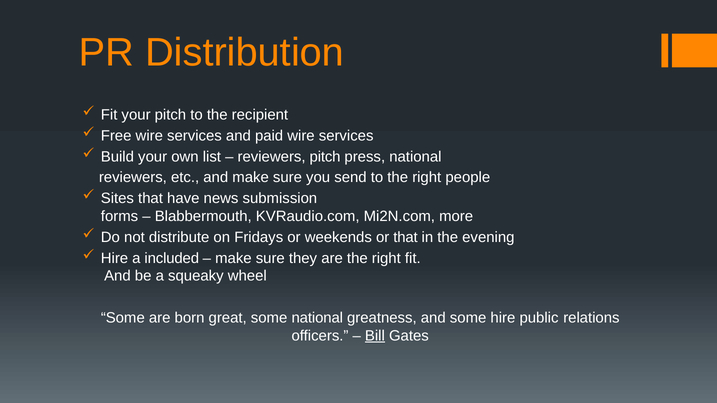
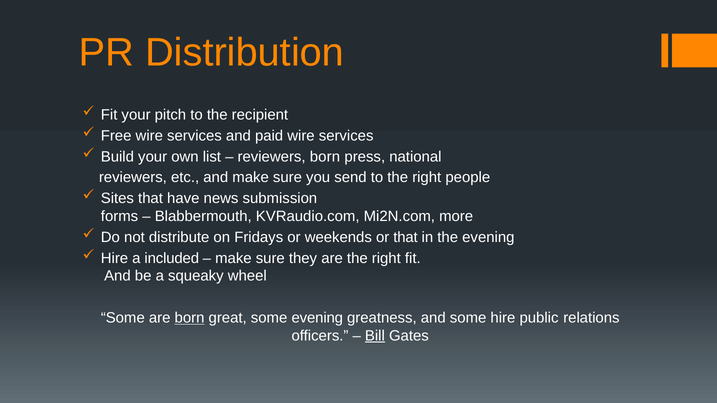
reviewers pitch: pitch -> born (325, 157)
born underline: none -> present (190, 318)
some national: national -> evening (317, 318)
